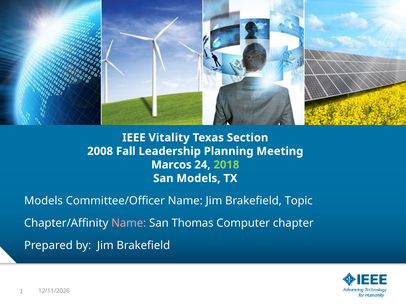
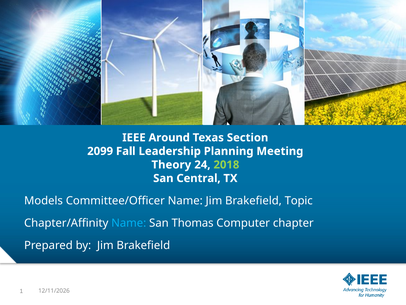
Vitality: Vitality -> Around (169, 137)
2008: 2008 -> 2099 (100, 151)
Marcos: Marcos -> Theory (171, 164)
San Models: Models -> Central (198, 178)
Name colour: pink -> light blue (129, 223)
